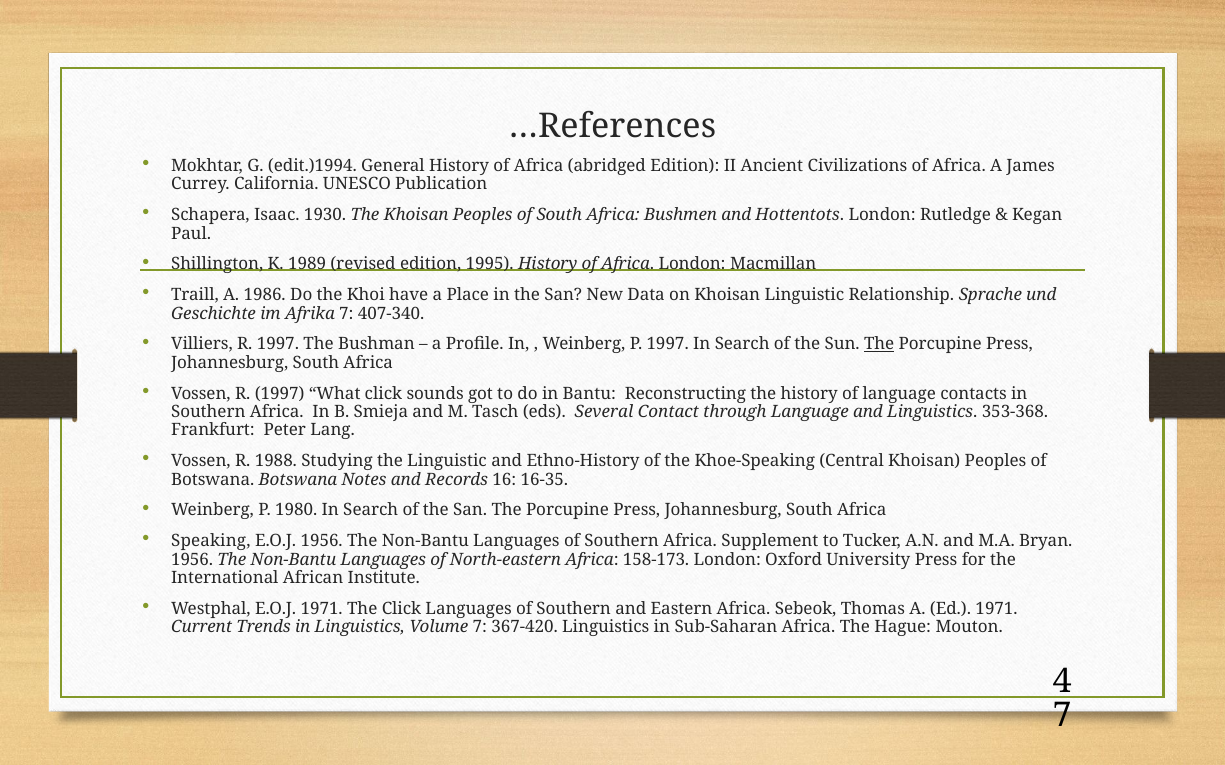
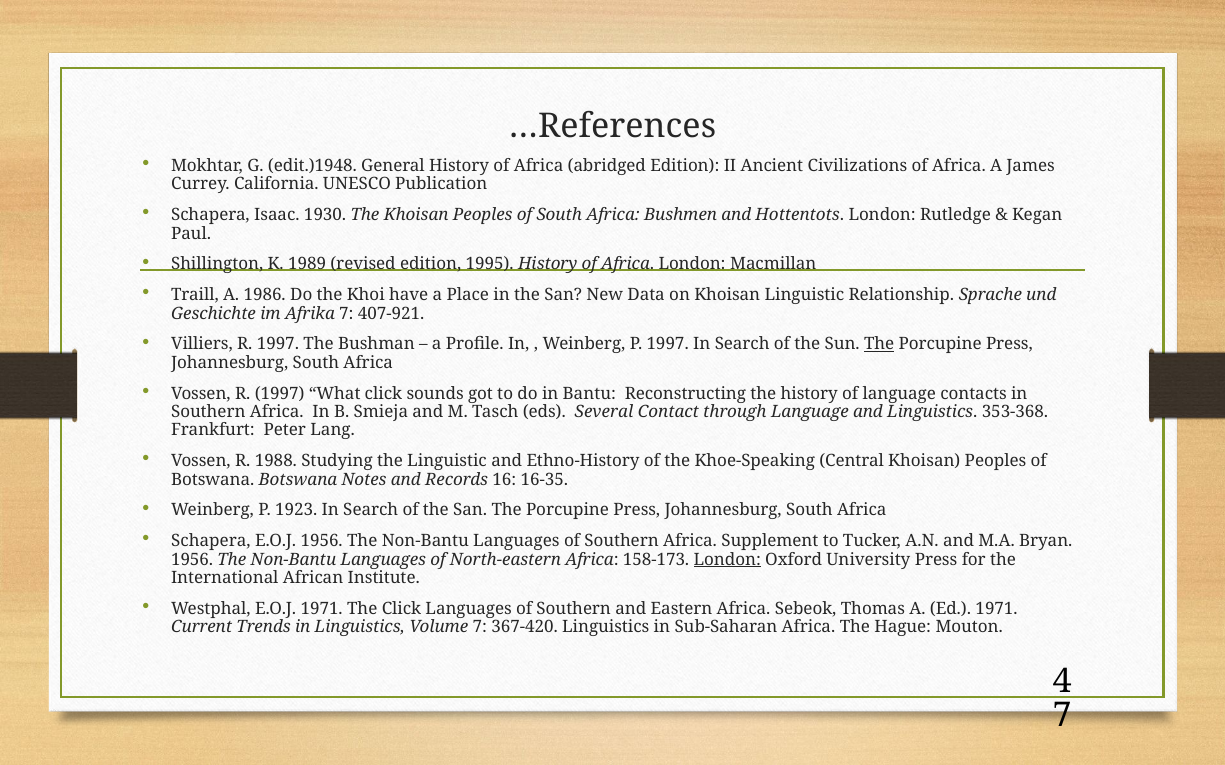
edit.)1994: edit.)1994 -> edit.)1948 (312, 166)
407-340: 407-340 -> 407-921 (391, 314)
1980: 1980 -> 1923 (296, 511)
Speaking: Speaking -> Schapera (211, 542)
London underline: none -> present (727, 560)
